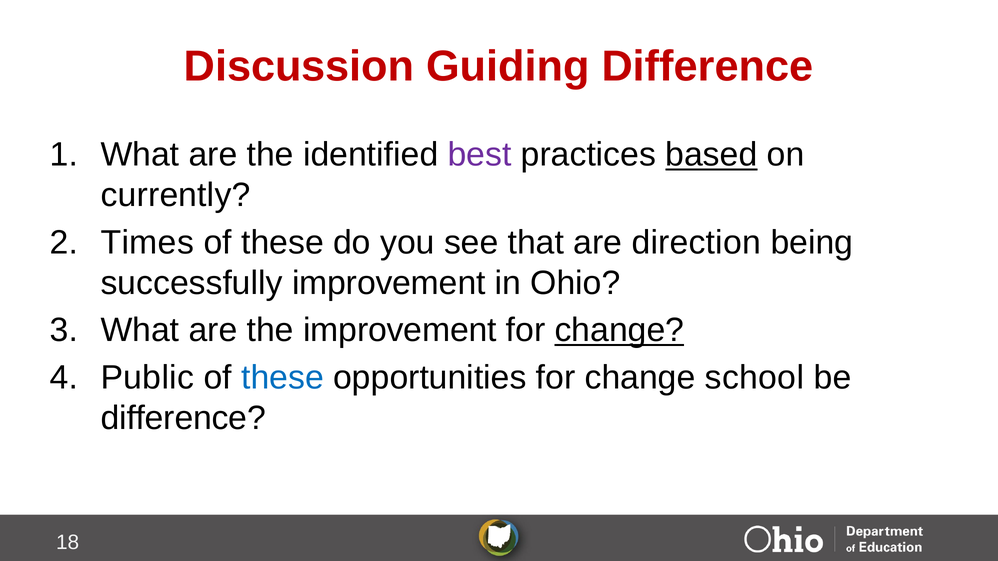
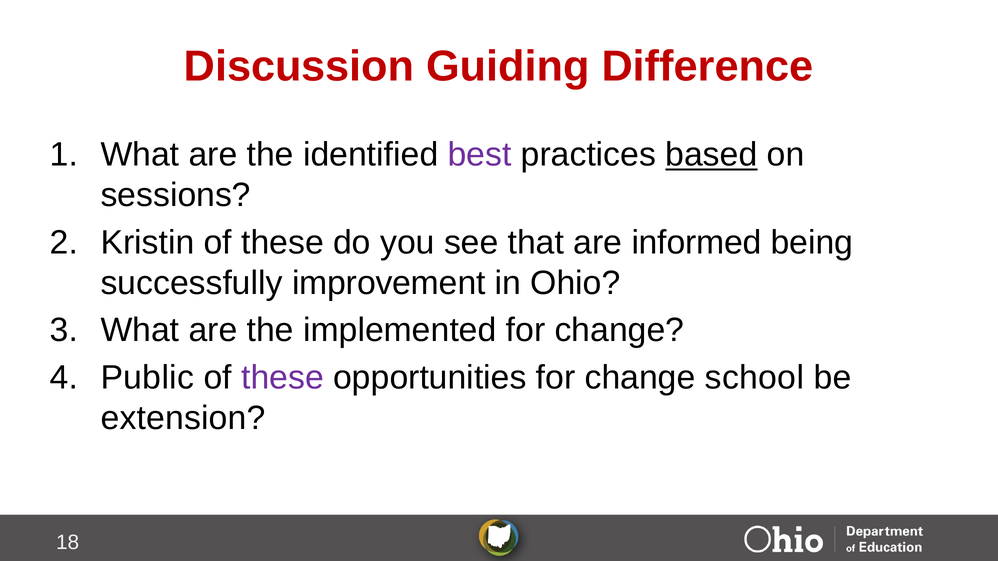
currently: currently -> sessions (176, 195)
Times: Times -> Kristin (147, 243)
direction: direction -> informed (697, 243)
the improvement: improvement -> implemented (400, 331)
change underline: present -> none (619, 331)
these colour: blue -> purple (283, 378)
difference: difference -> extension (183, 418)
